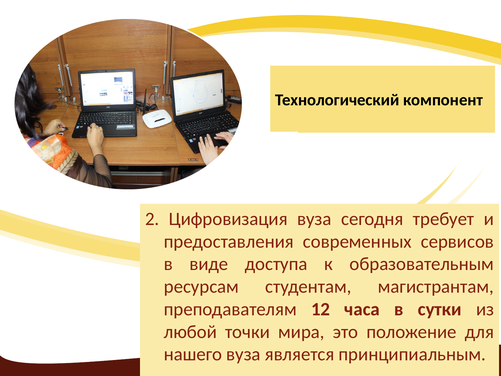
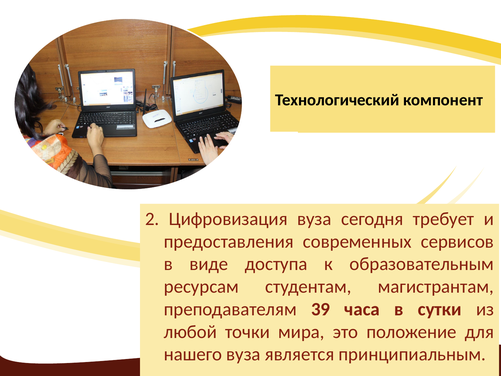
12: 12 -> 39 (321, 309)
